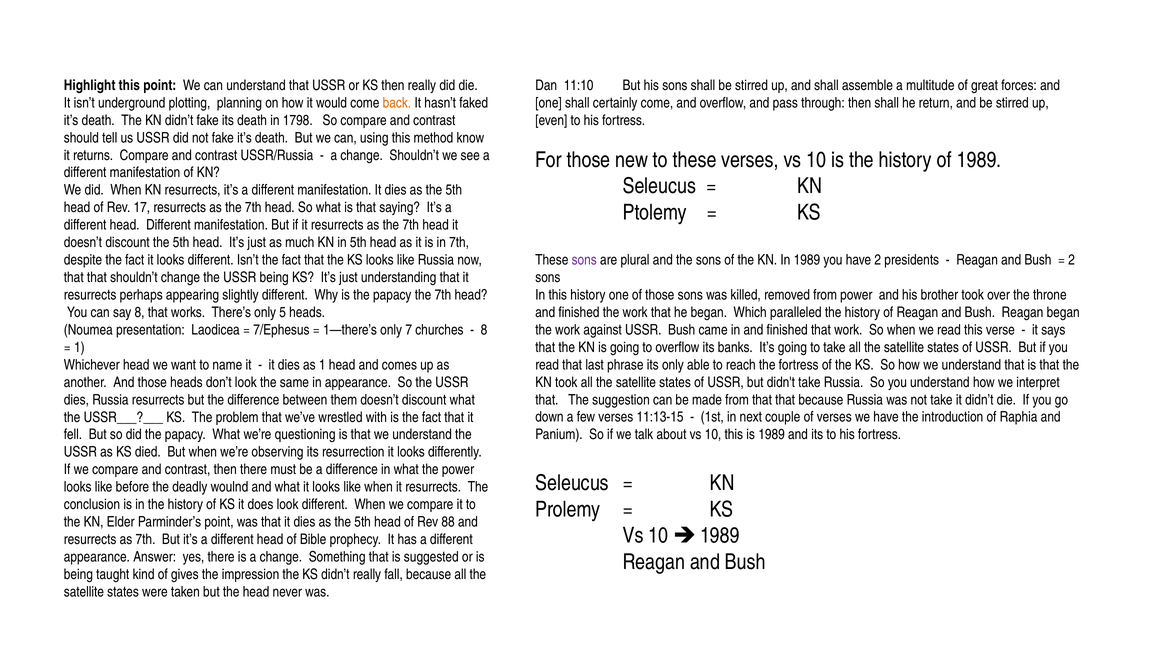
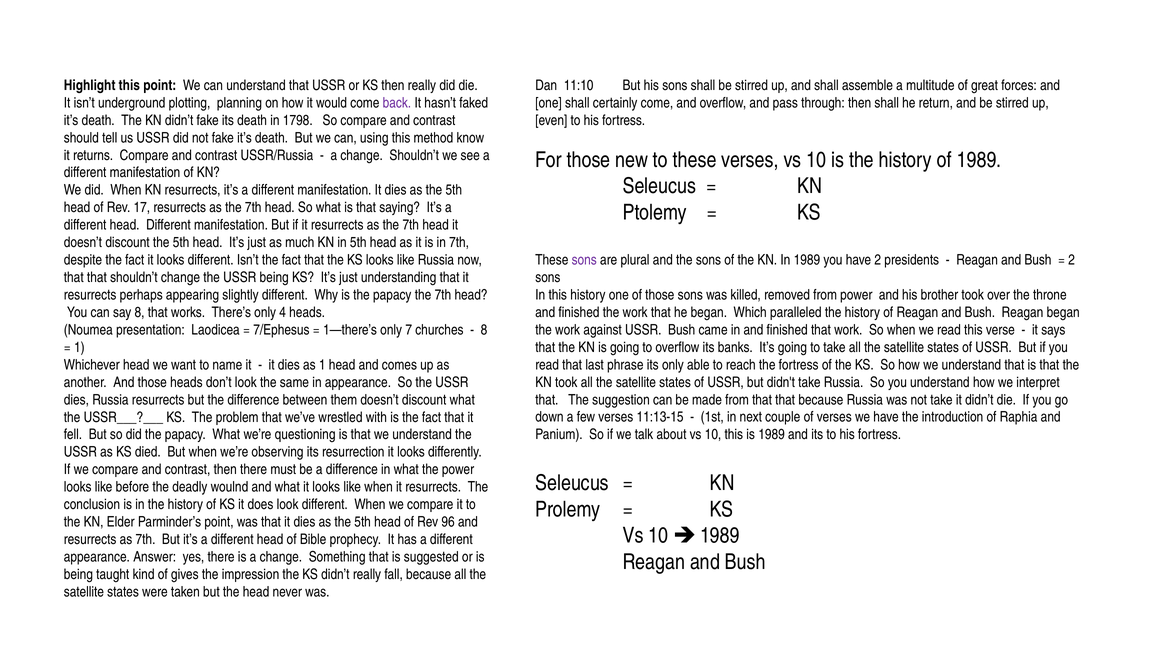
back colour: orange -> purple (397, 103)
5: 5 -> 4 (283, 312)
88: 88 -> 96 (448, 522)
